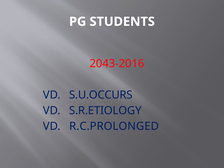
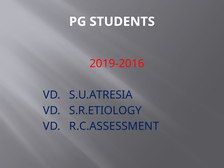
2043-2016: 2043-2016 -> 2019-2016 (117, 63)
S.U.OCCURS: S.U.OCCURS -> S.U.ATRESIA (101, 95)
R.C.PROLONGED: R.C.PROLONGED -> R.C.ASSESSMENT (114, 126)
